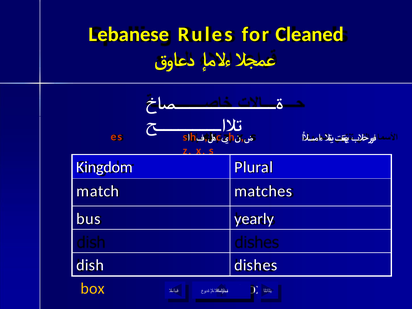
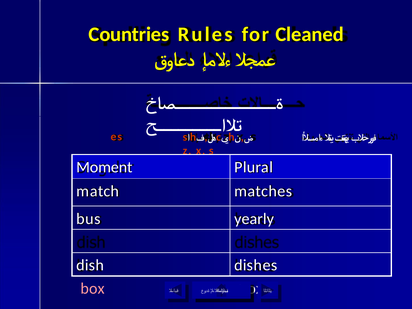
Lebanese: Lebanese -> Countries (129, 35)
Kingdom: Kingdom -> Moment (104, 167)
box colour: yellow -> pink (93, 289)
